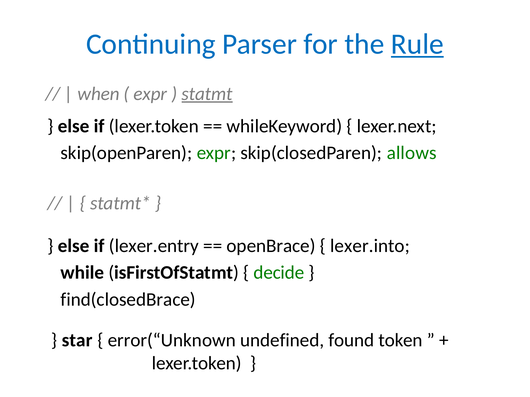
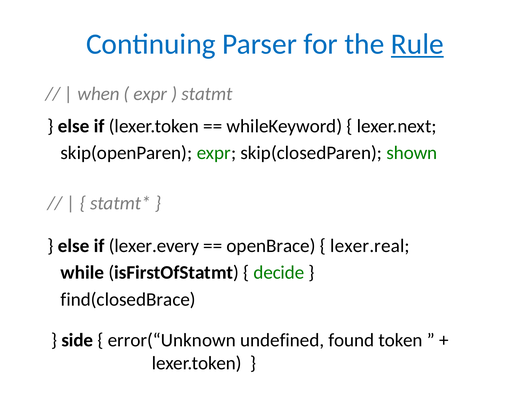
statmt underline: present -> none (207, 94)
allows: allows -> shown (412, 153)
lexer.entry: lexer.entry -> lexer.every (154, 246)
lexer.into: lexer.into -> lexer.real (370, 246)
star: star -> side (77, 341)
